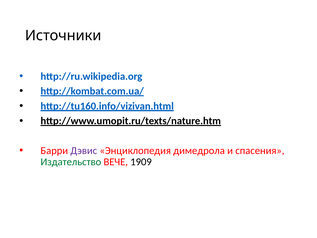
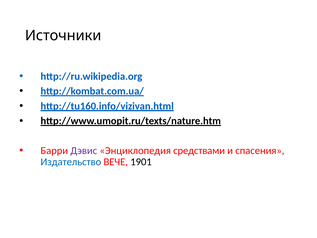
димедрола: димедрола -> средствами (199, 150)
Издательство colour: green -> blue (71, 162)
1909: 1909 -> 1901 (141, 162)
